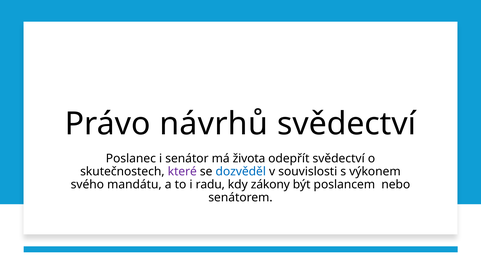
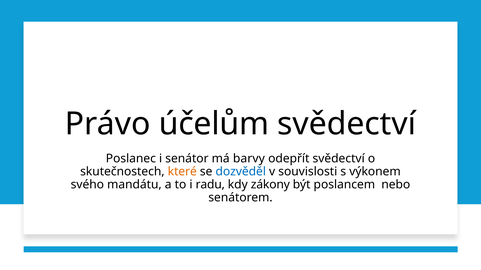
návrhů: návrhů -> účelům (214, 124)
života: života -> barvy (249, 159)
které colour: purple -> orange (182, 172)
